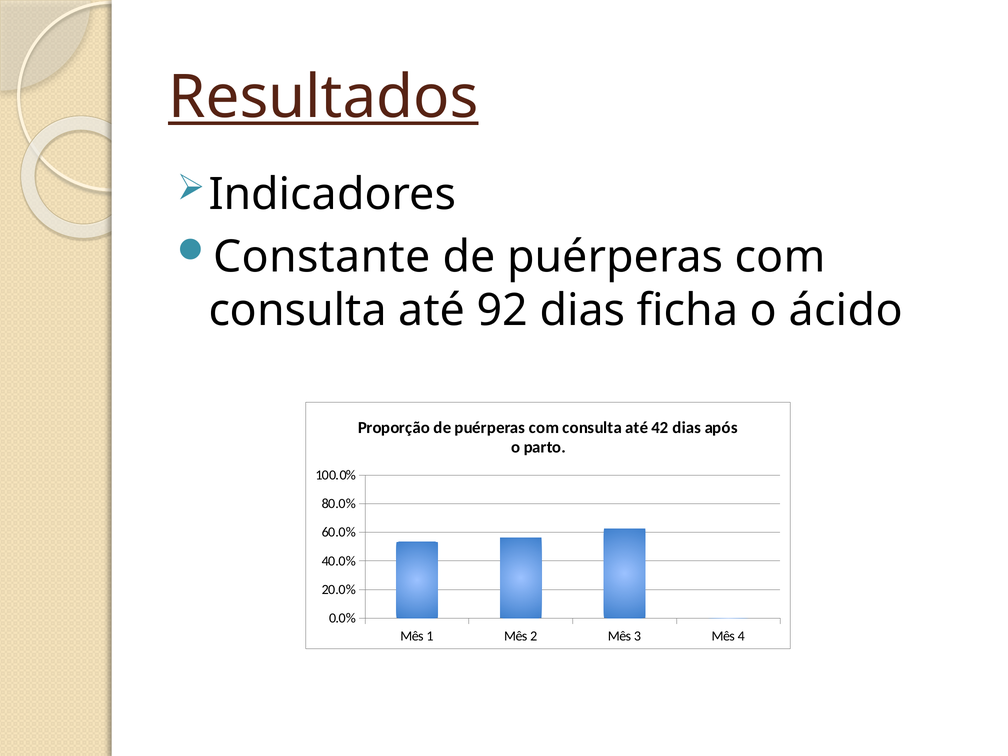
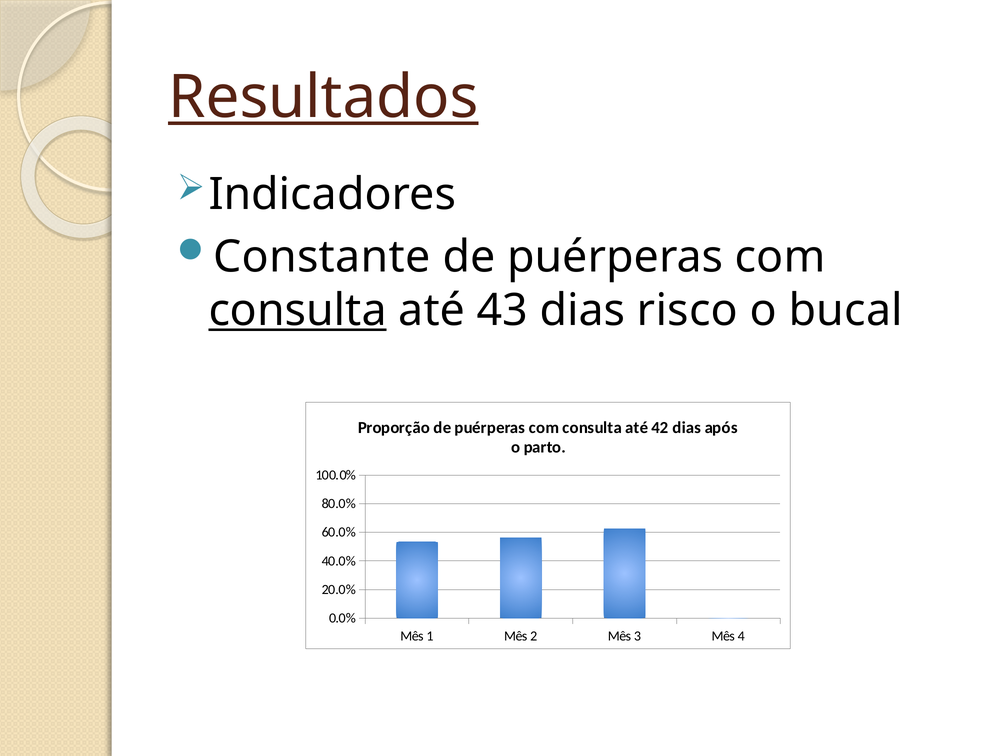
consulta underline: none -> present (298, 311)
92: 92 -> 43 (502, 311)
ficha: ficha -> risco (687, 311)
ácido: ácido -> bucal (846, 311)
